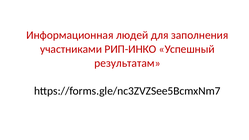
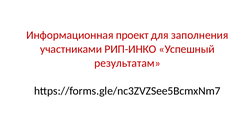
людей: людей -> проект (132, 35)
